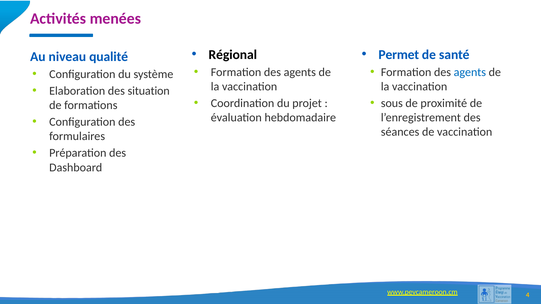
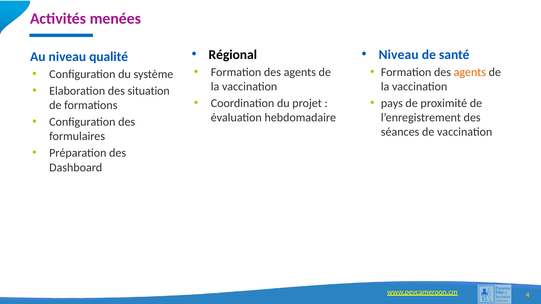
Permet: Permet -> Niveau (399, 55)
agents colour: blue -> orange (470, 72)
sous: sous -> pays (392, 103)
